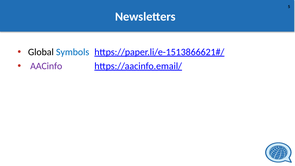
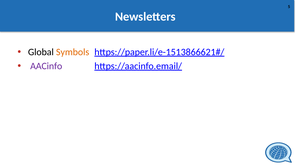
Symbols colour: blue -> orange (73, 52)
